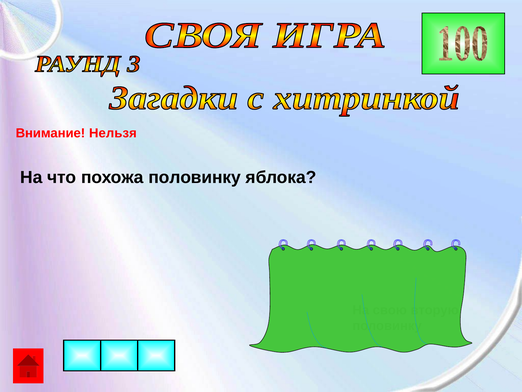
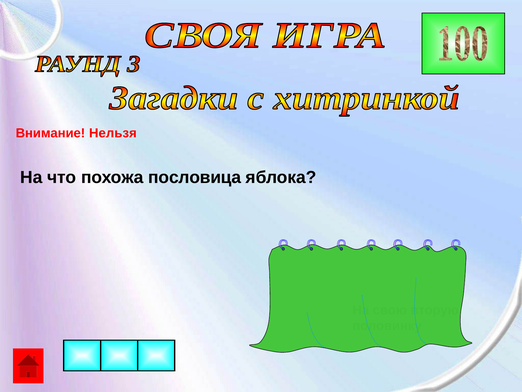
похожа половинку: половинку -> пословица (195, 177)
